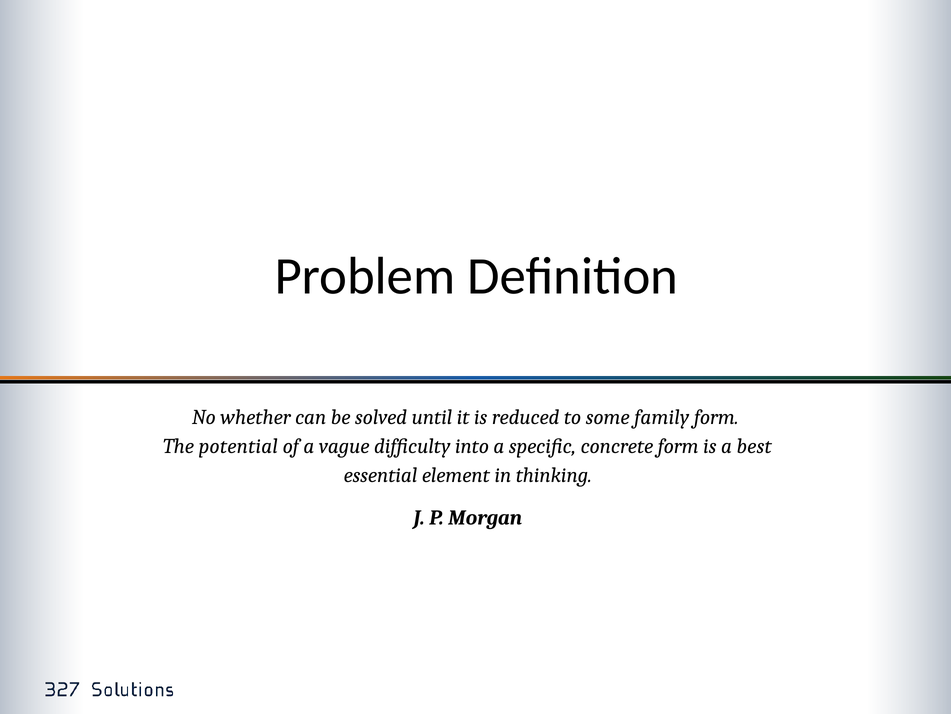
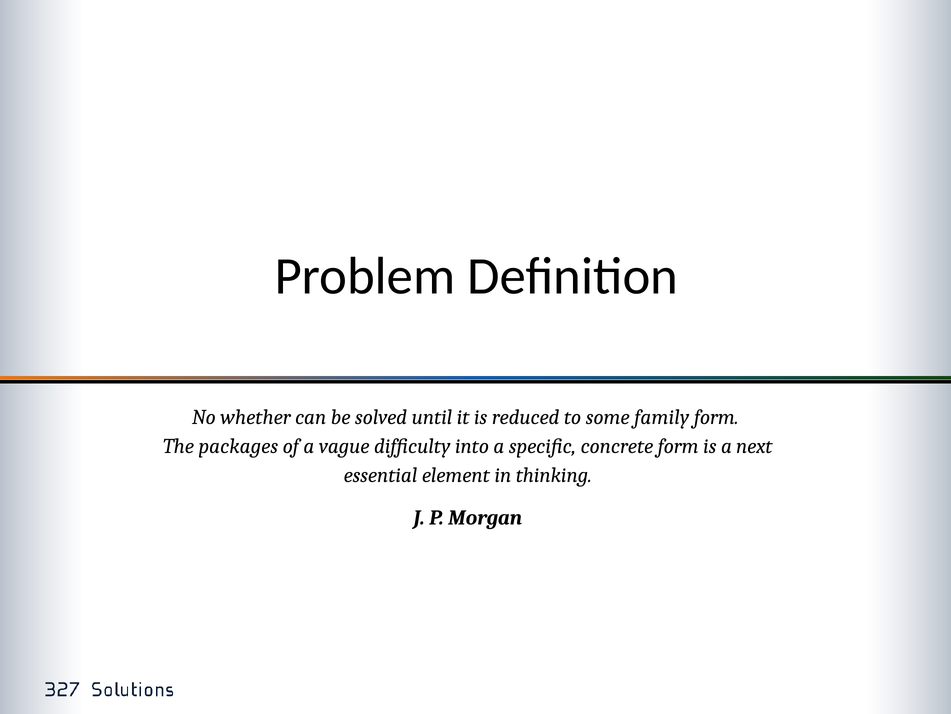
potential: potential -> packages (238, 446)
best: best -> next (754, 446)
